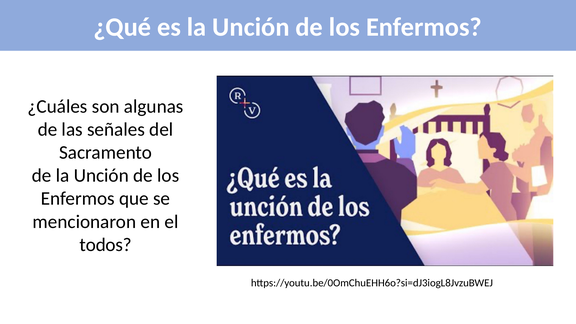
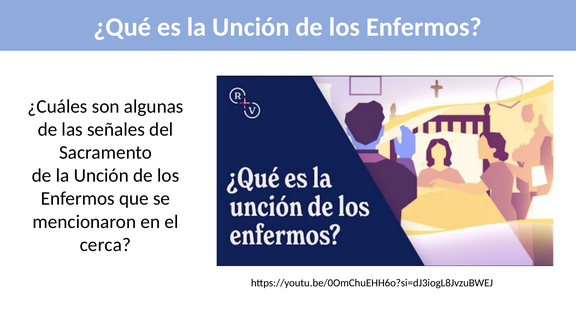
todos: todos -> cerca (105, 245)
